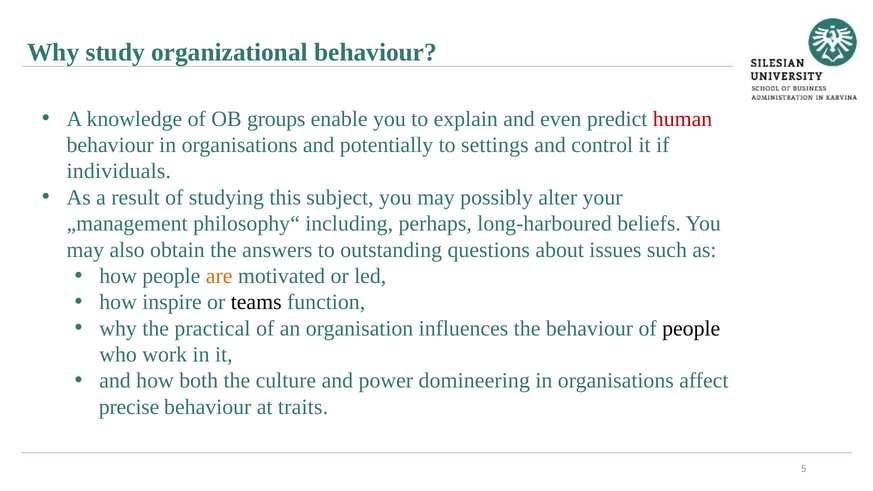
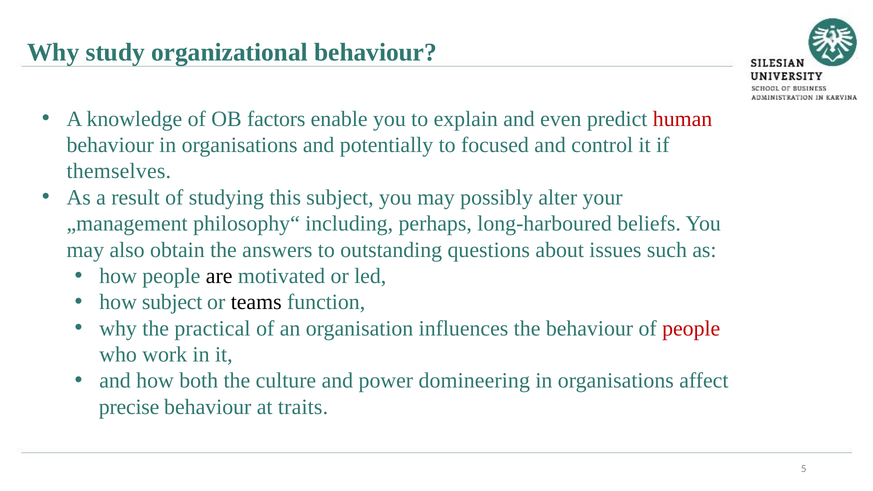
groups: groups -> factors (276, 119)
settings: settings -> focused (495, 145)
individuals: individuals -> themselves (119, 171)
are colour: orange -> black (219, 276)
how inspire: inspire -> subject (172, 302)
people colour: black -> red (691, 328)
